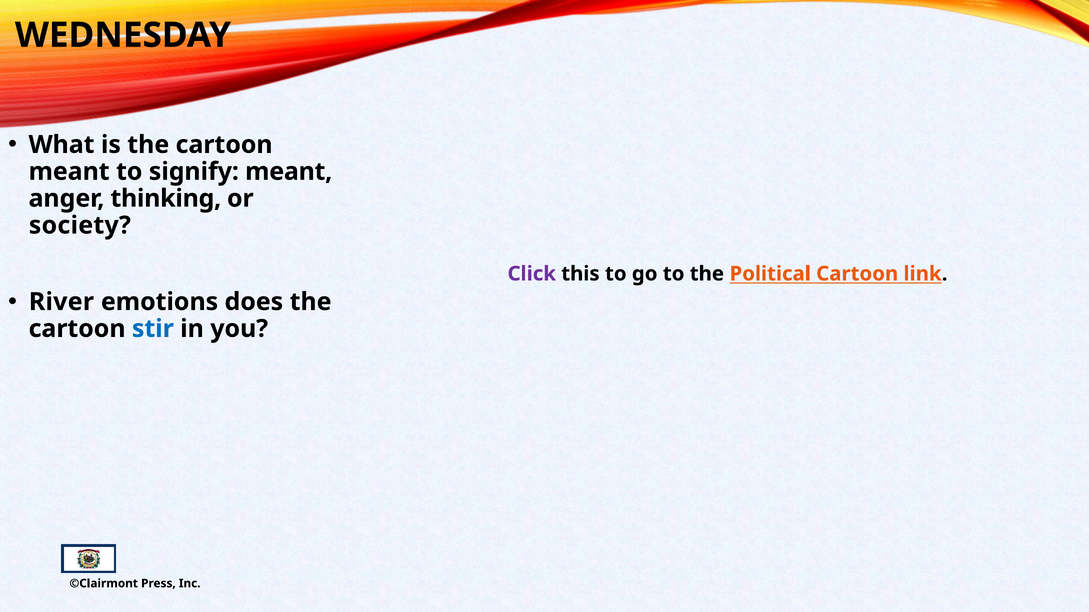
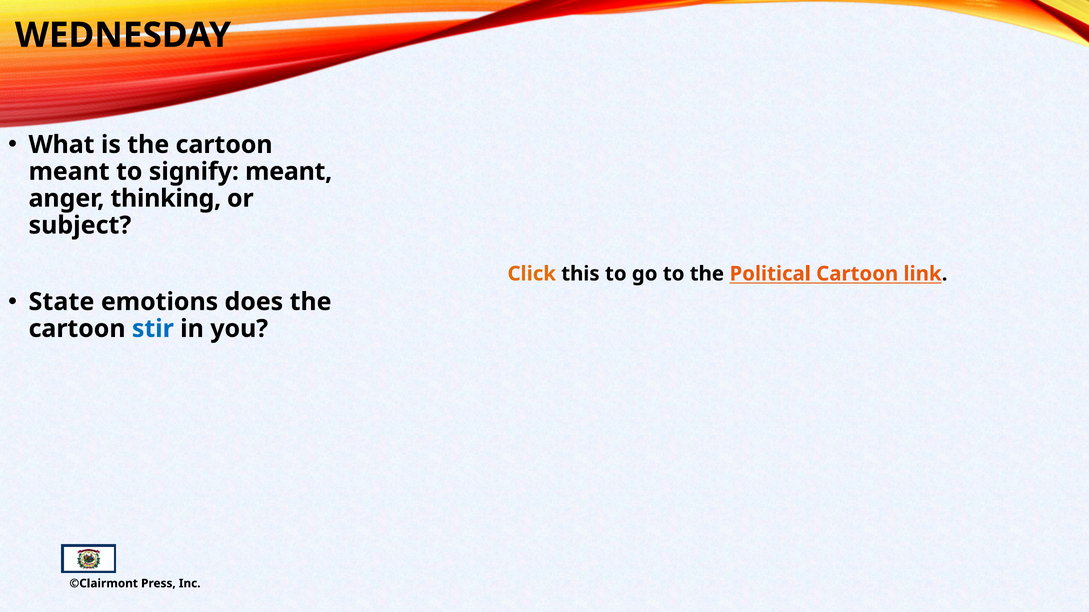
society: society -> subject (80, 226)
Click colour: purple -> orange (532, 274)
River: River -> State (61, 302)
